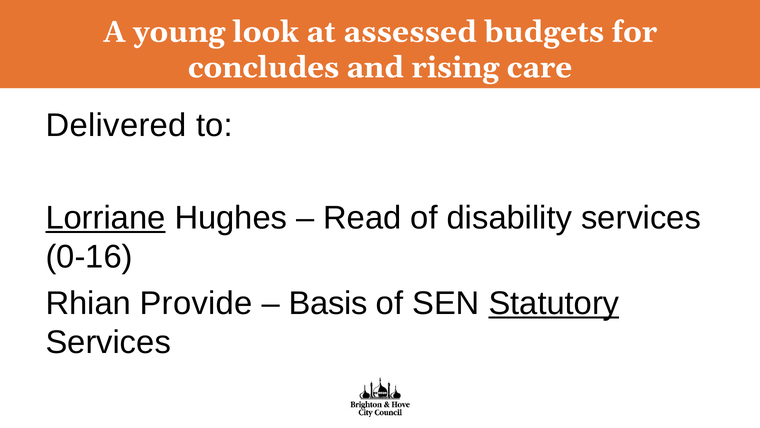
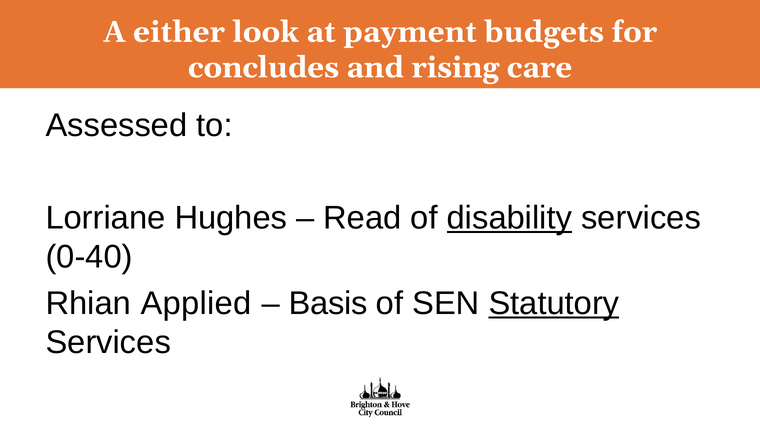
young: young -> either (179, 32)
assessed: assessed -> payment (410, 32)
Delivered: Delivered -> Assessed (116, 125)
Lorriane underline: present -> none (106, 218)
disability underline: none -> present (509, 218)
0-16: 0-16 -> 0-40 (89, 257)
Provide: Provide -> Applied (196, 303)
